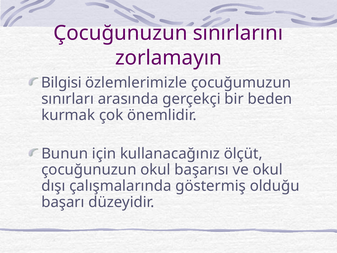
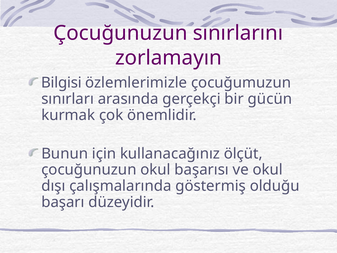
beden: beden -> gücün (270, 99)
